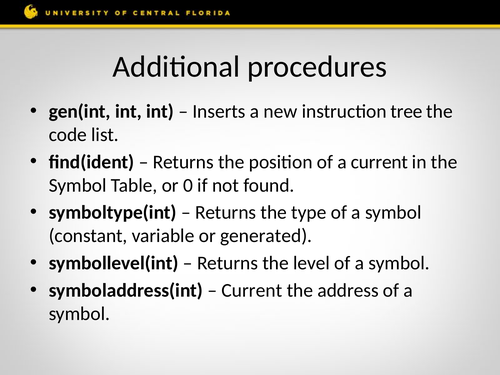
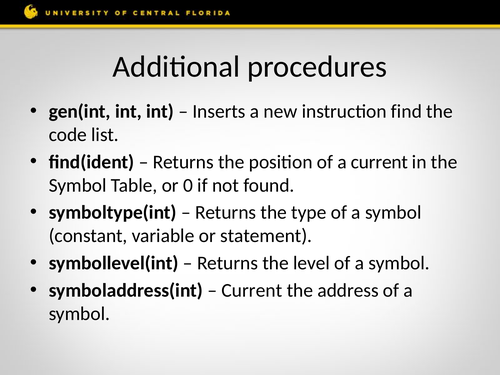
tree: tree -> find (406, 111)
generated: generated -> statement (266, 236)
